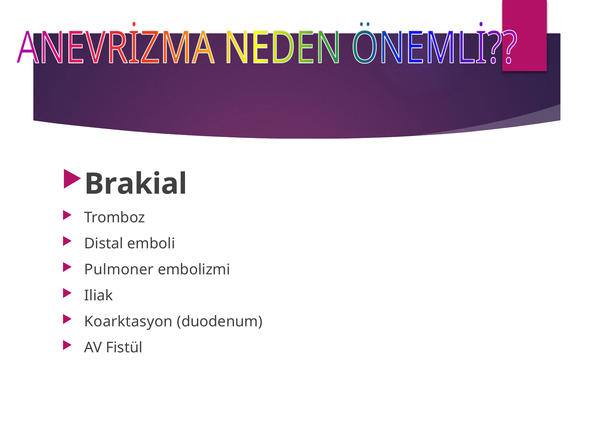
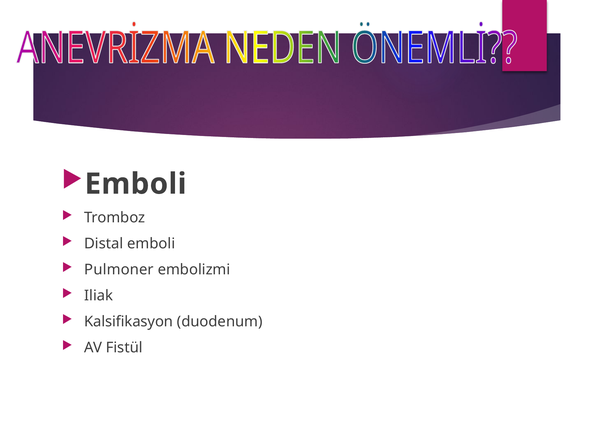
Brakial: Brakial -> Emboli (135, 184)
Koarktasyon: Koarktasyon -> Kalsifikasyon (129, 322)
